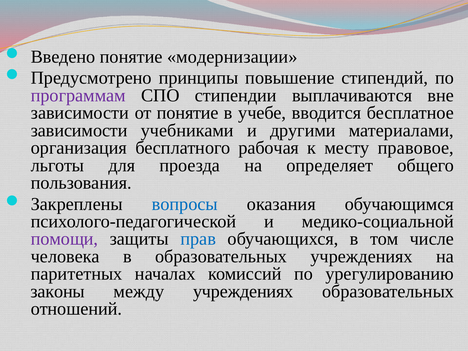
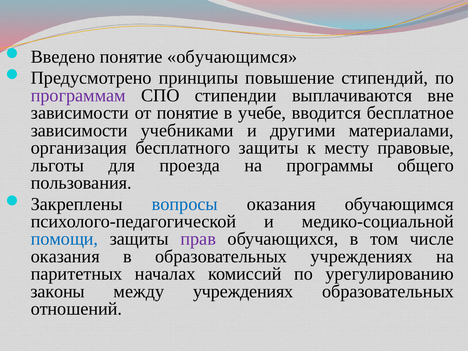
понятие модернизации: модернизации -> обучающимся (232, 57)
бесплатного рабочая: рабочая -> защиты (269, 148)
правовое: правовое -> правовые (416, 148)
определяет: определяет -> программы (330, 165)
помощи colour: purple -> blue (65, 239)
прав colour: blue -> purple (198, 239)
человека: человека -> оказания (65, 256)
